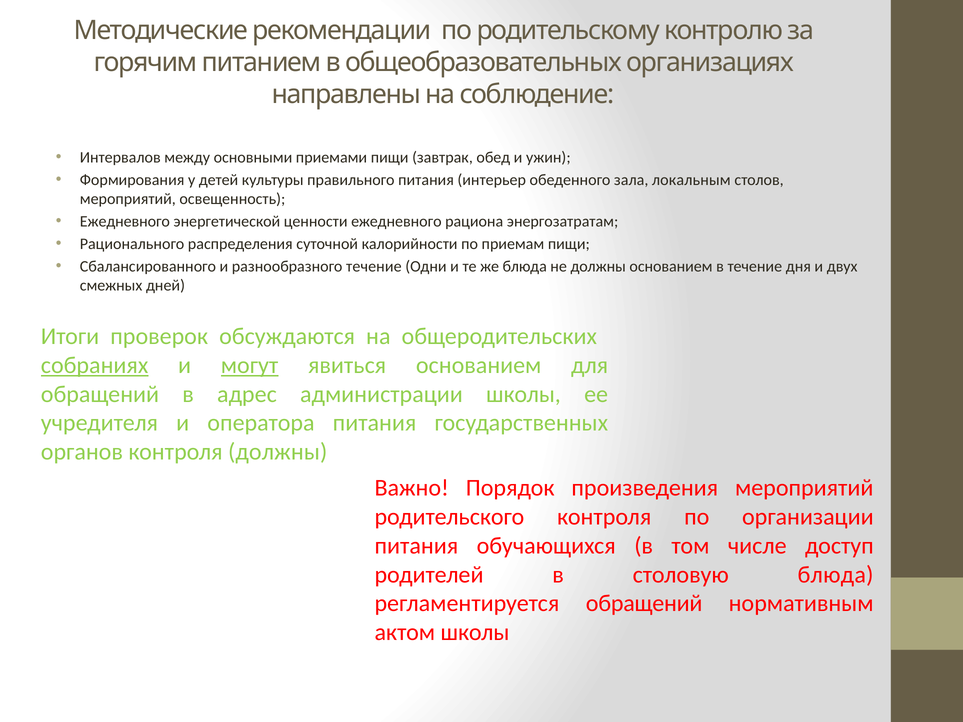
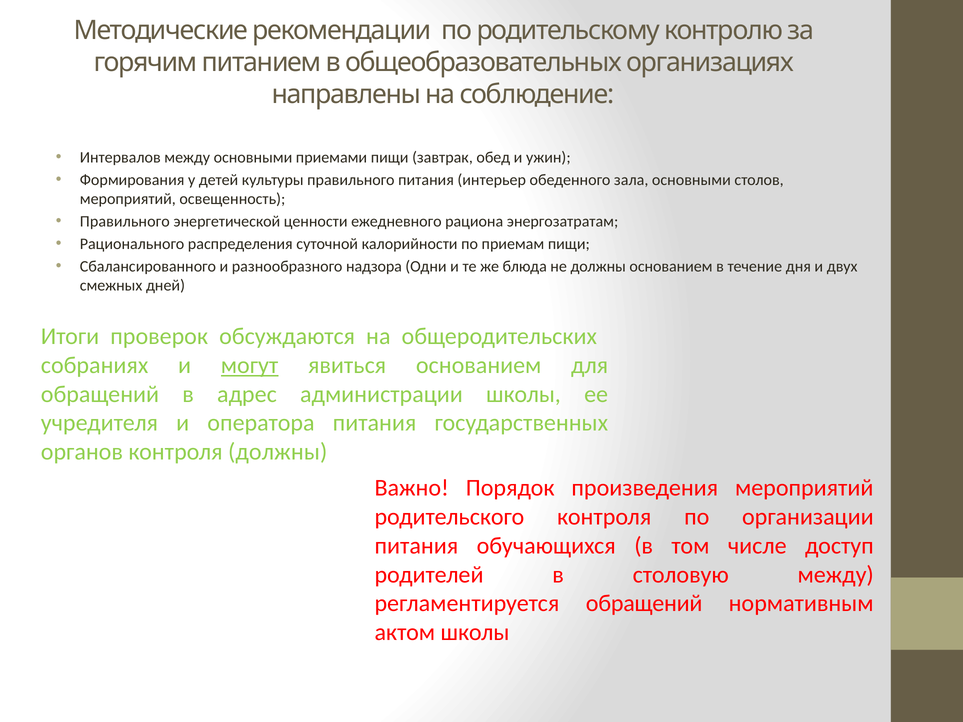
зала локальным: локальным -> основными (691, 180)
Ежедневного: Ежедневного -> Правильного (125, 222)
разнообразного течение: течение -> надзора (374, 267)
собраниях underline: present -> none (95, 365)
столовую блюда: блюда -> между (836, 575)
